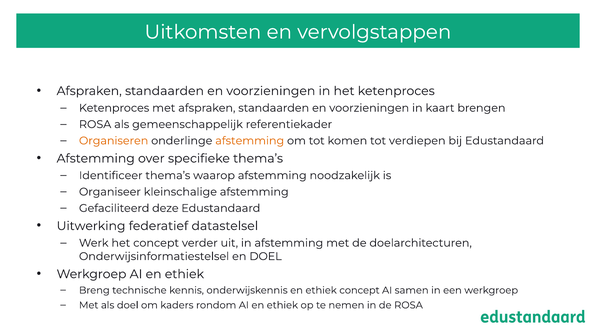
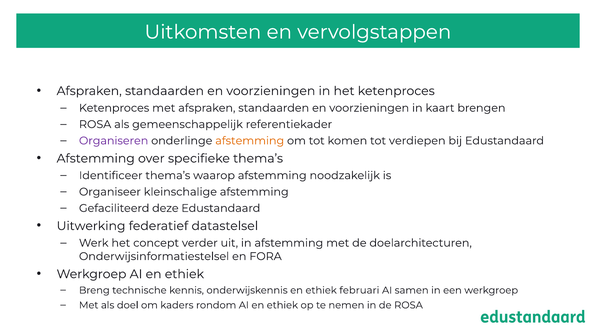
Organiseren colour: orange -> purple (114, 141)
en DOEL: DOEL -> FORA (266, 257)
ethiek concept: concept -> februari (359, 290)
